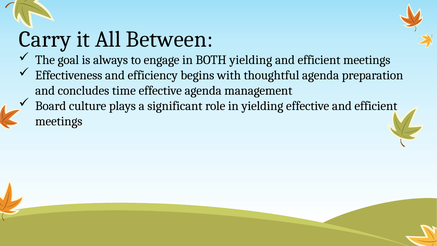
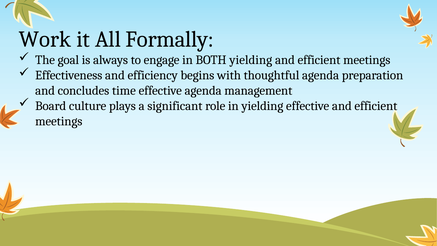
Carry: Carry -> Work (45, 39)
Between: Between -> Formally (170, 39)
